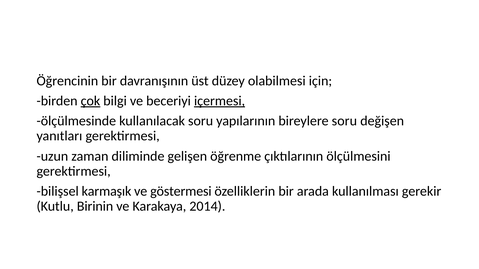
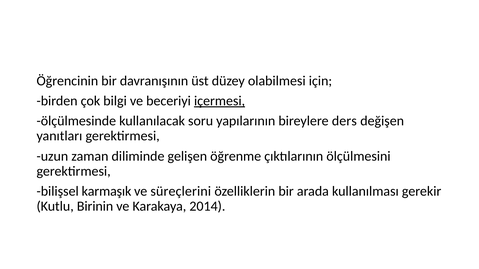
çok underline: present -> none (90, 101)
bireylere soru: soru -> ders (344, 121)
göstermesi: göstermesi -> süreçlerini (181, 192)
